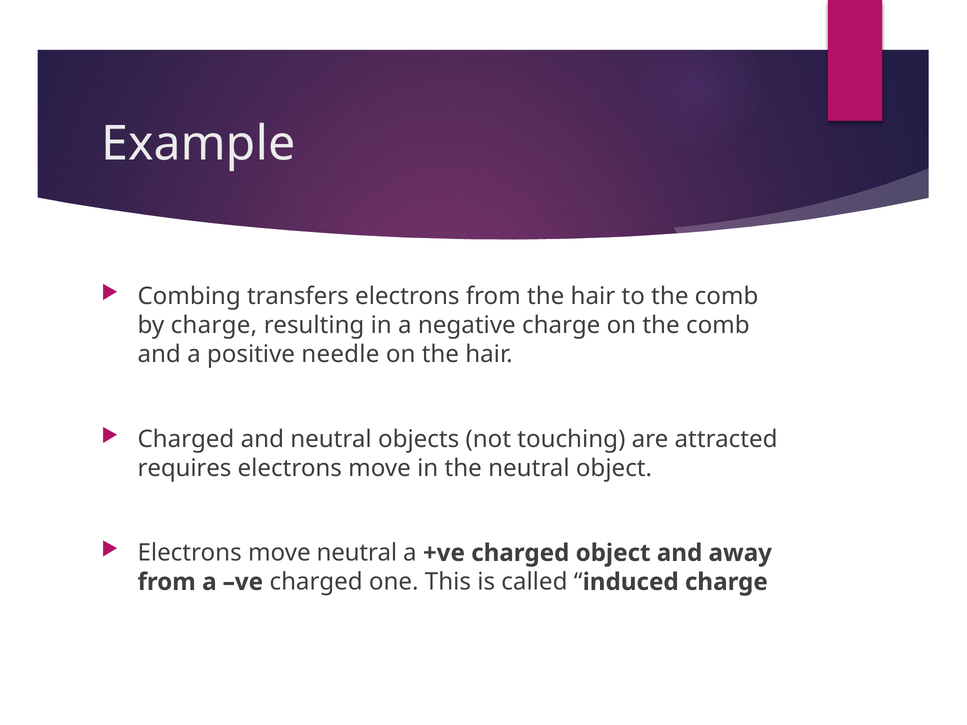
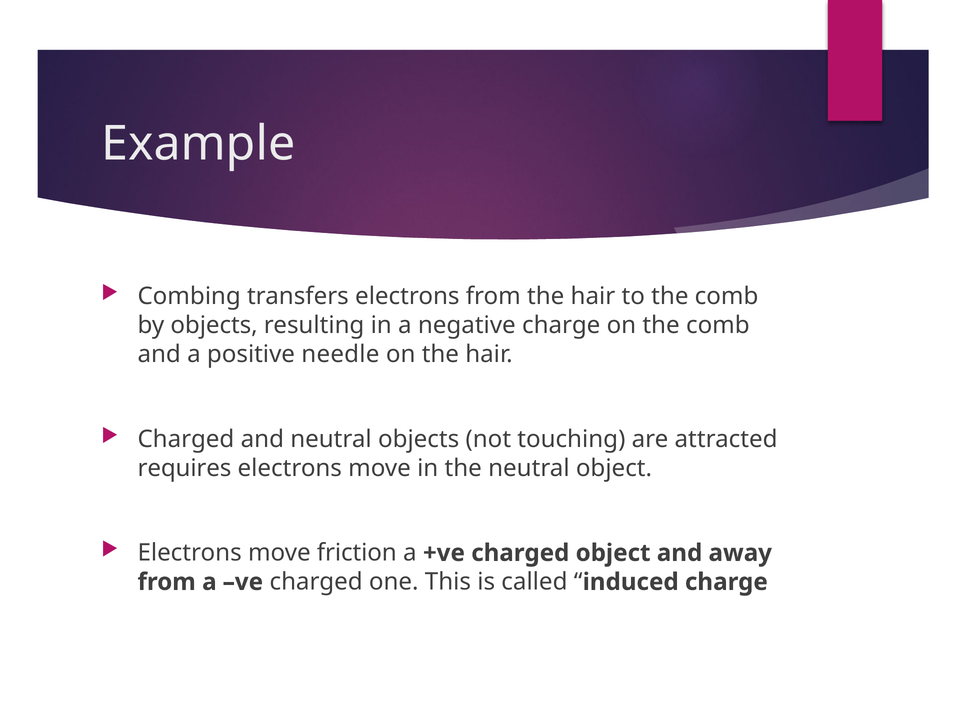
by charge: charge -> objects (214, 325)
move neutral: neutral -> friction (357, 553)
